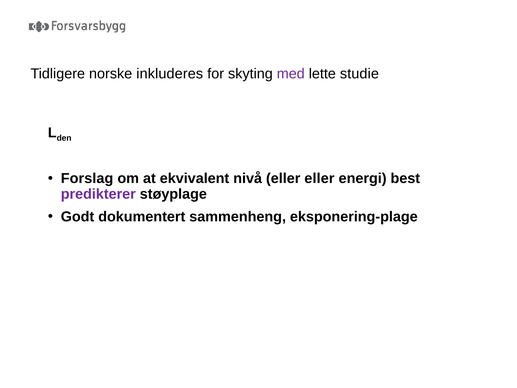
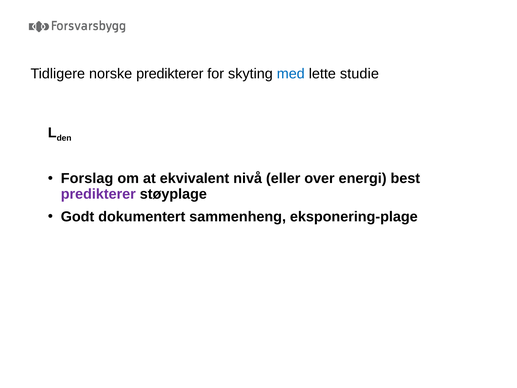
norske inkluderes: inkluderes -> predikterer (170, 74)
med colour: purple -> blue (291, 74)
eller eller: eller -> over (319, 178)
